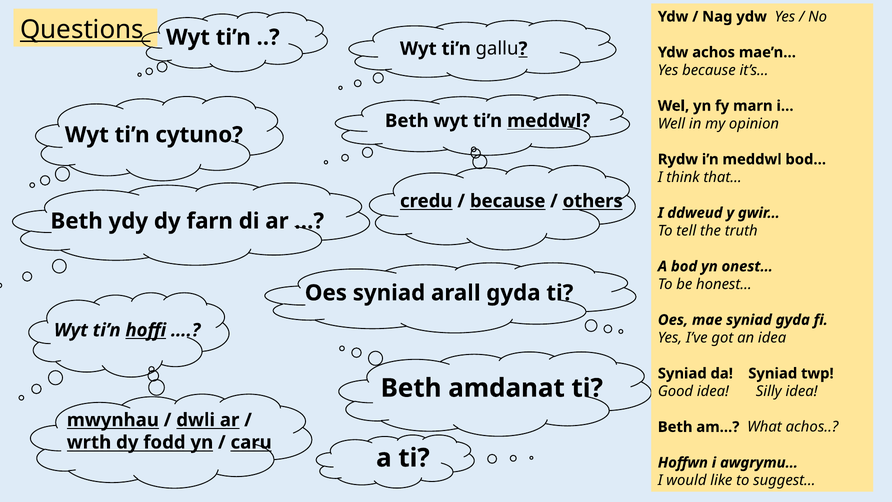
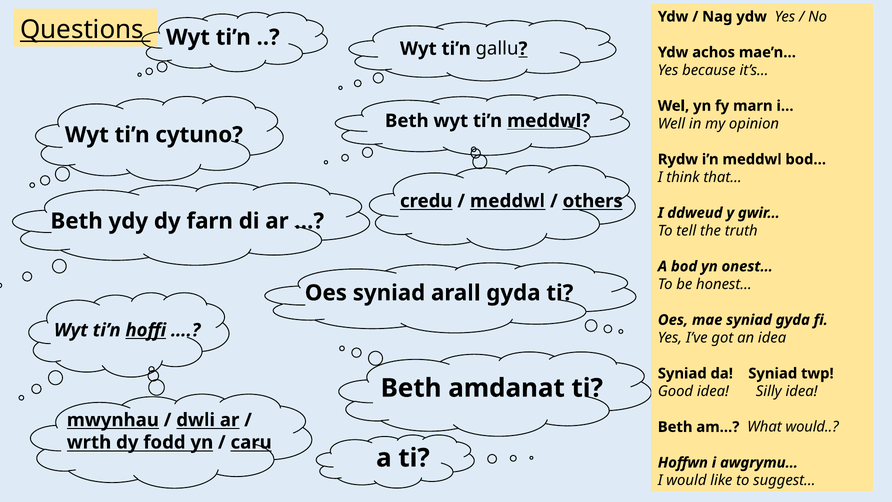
because: because -> meddwl (508, 201)
What achos: achos -> would (812, 427)
